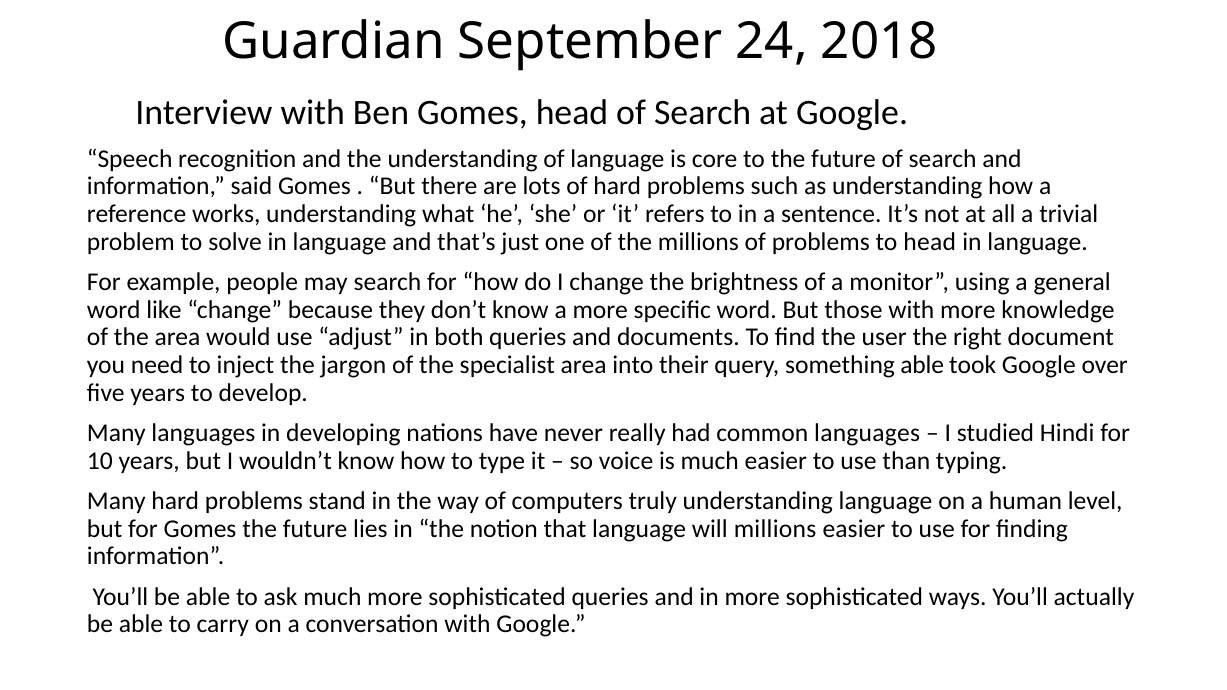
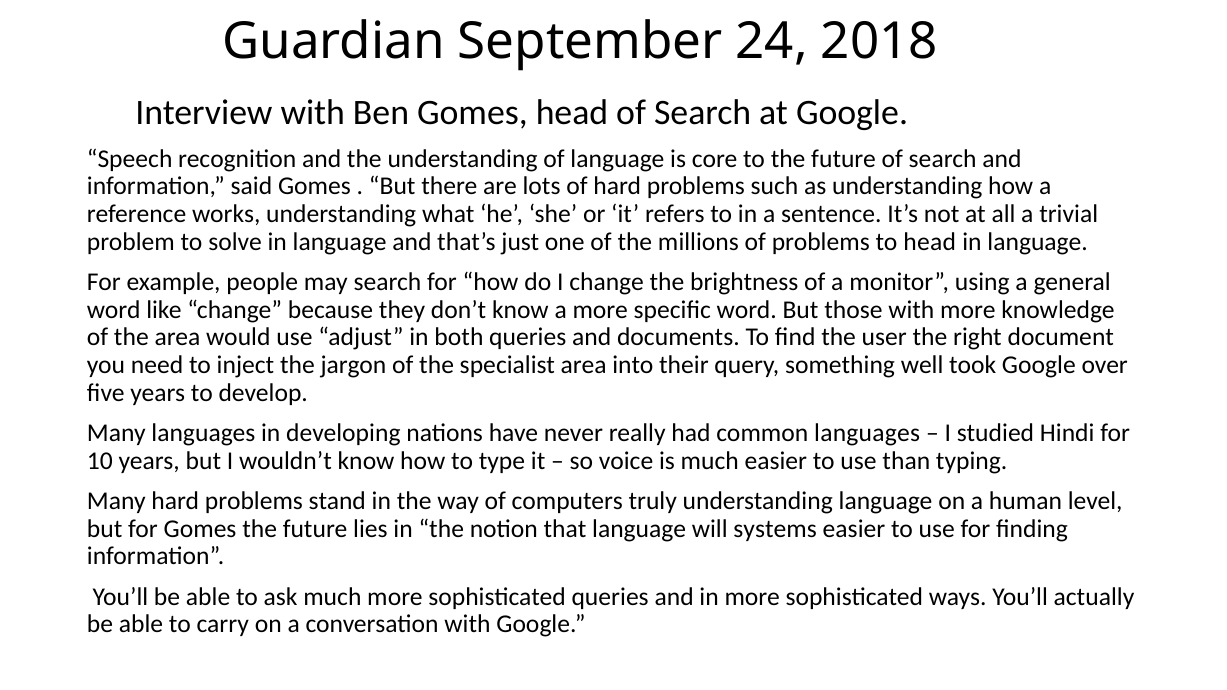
something able: able -> well (922, 365)
will millions: millions -> systems (775, 529)
